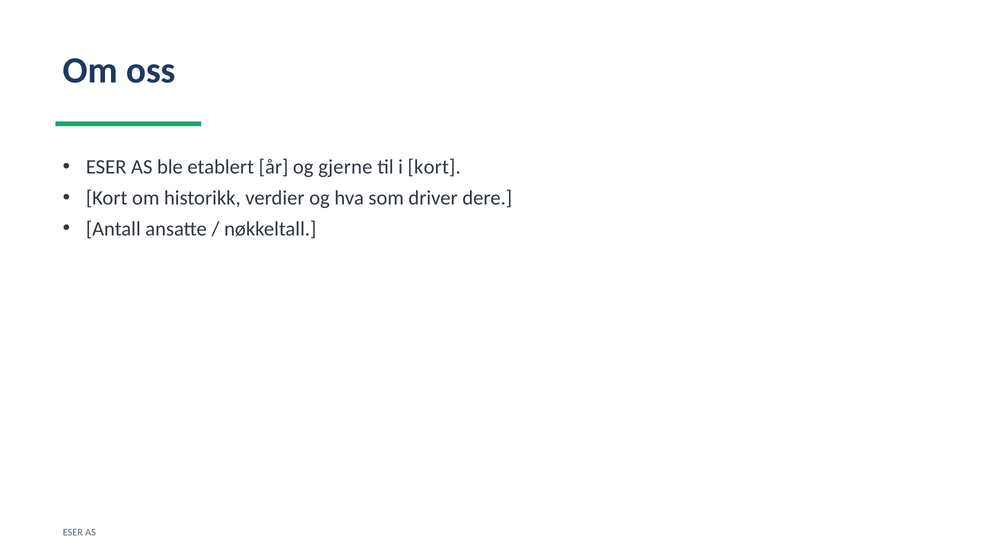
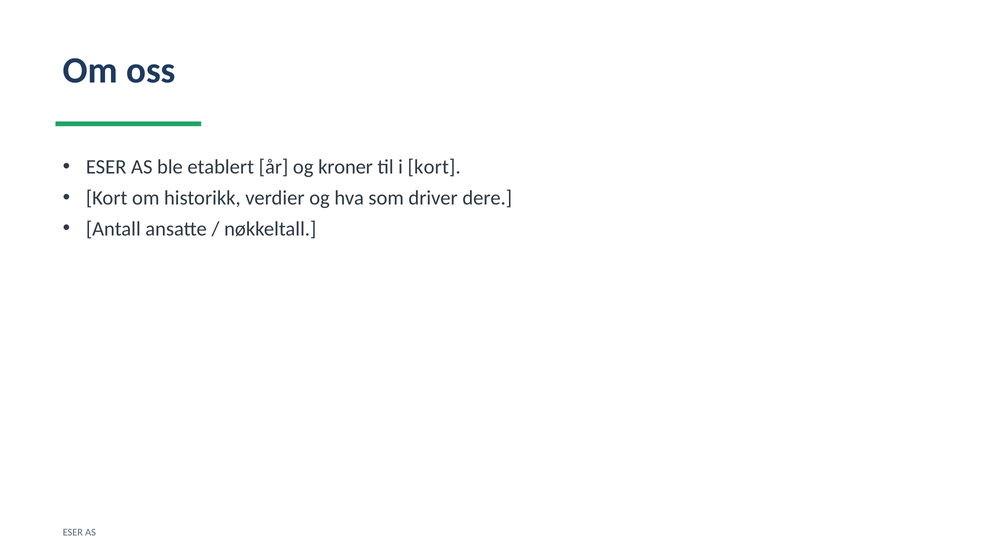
gjerne: gjerne -> kroner (346, 167)
